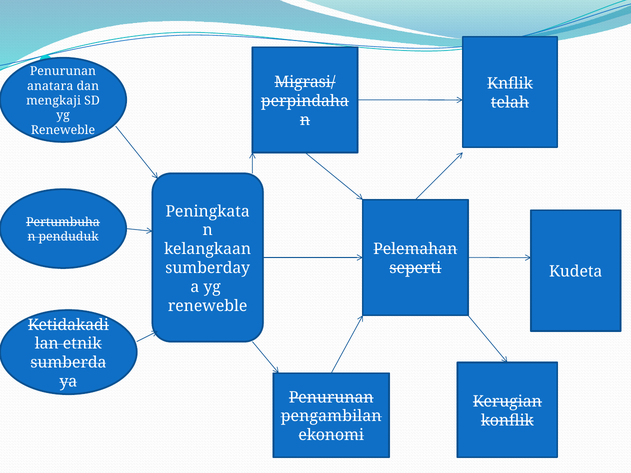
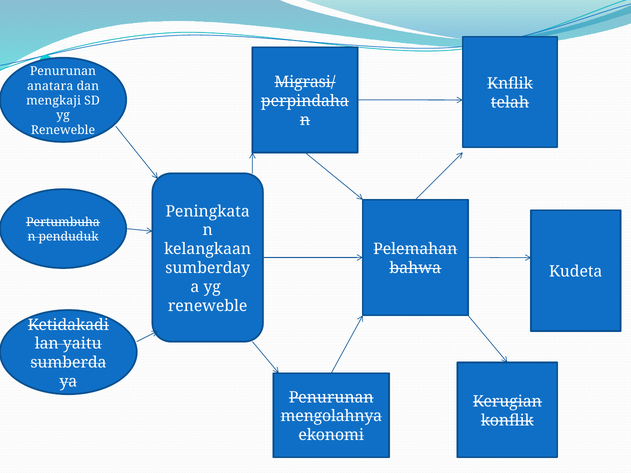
seperti: seperti -> bahwa (415, 268)
etnik: etnik -> yaitu (82, 344)
pengambilan: pengambilan -> mengolahnya (331, 416)
